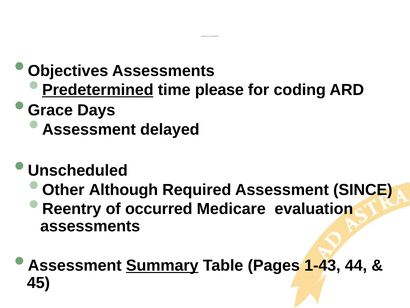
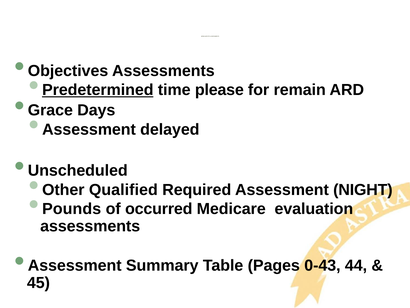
coding: coding -> remain (300, 90)
Although: Although -> Qualified (123, 190)
SINCE: SINCE -> NIGHT (363, 190)
Reentry: Reentry -> Pounds (72, 209)
Summary underline: present -> none (162, 265)
1-43: 1-43 -> 0-43 (322, 265)
